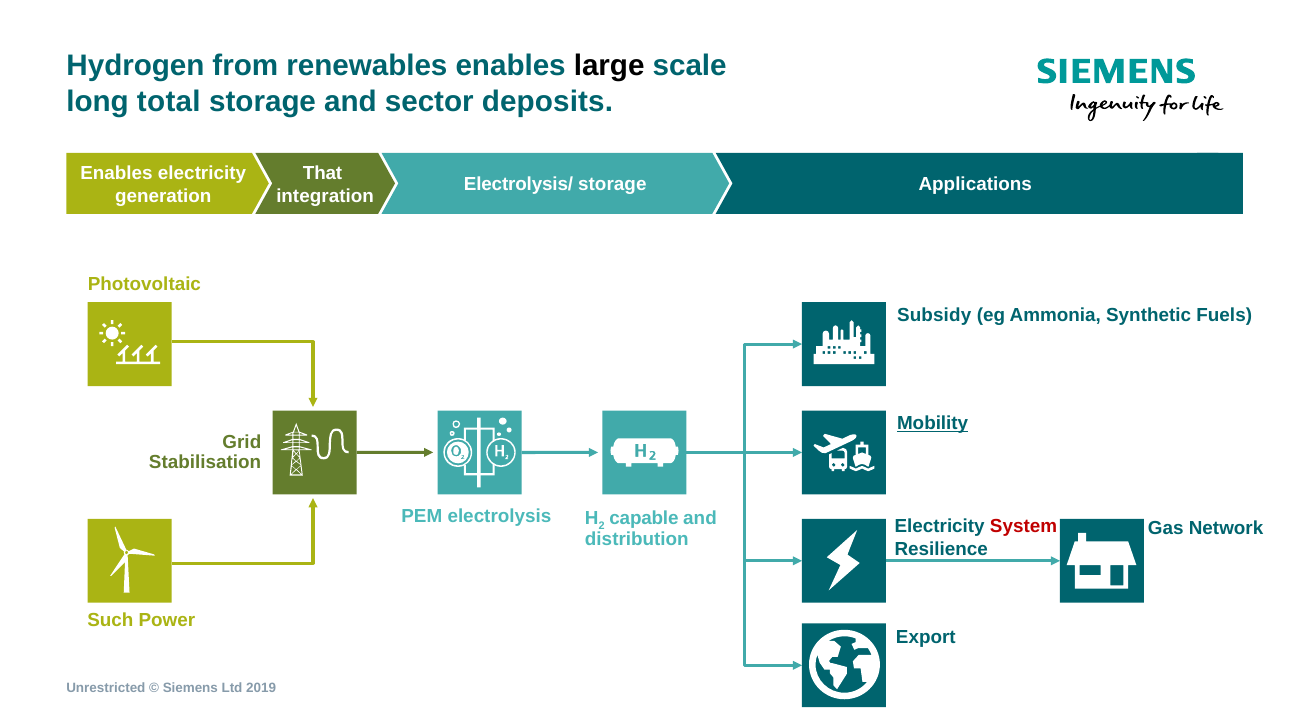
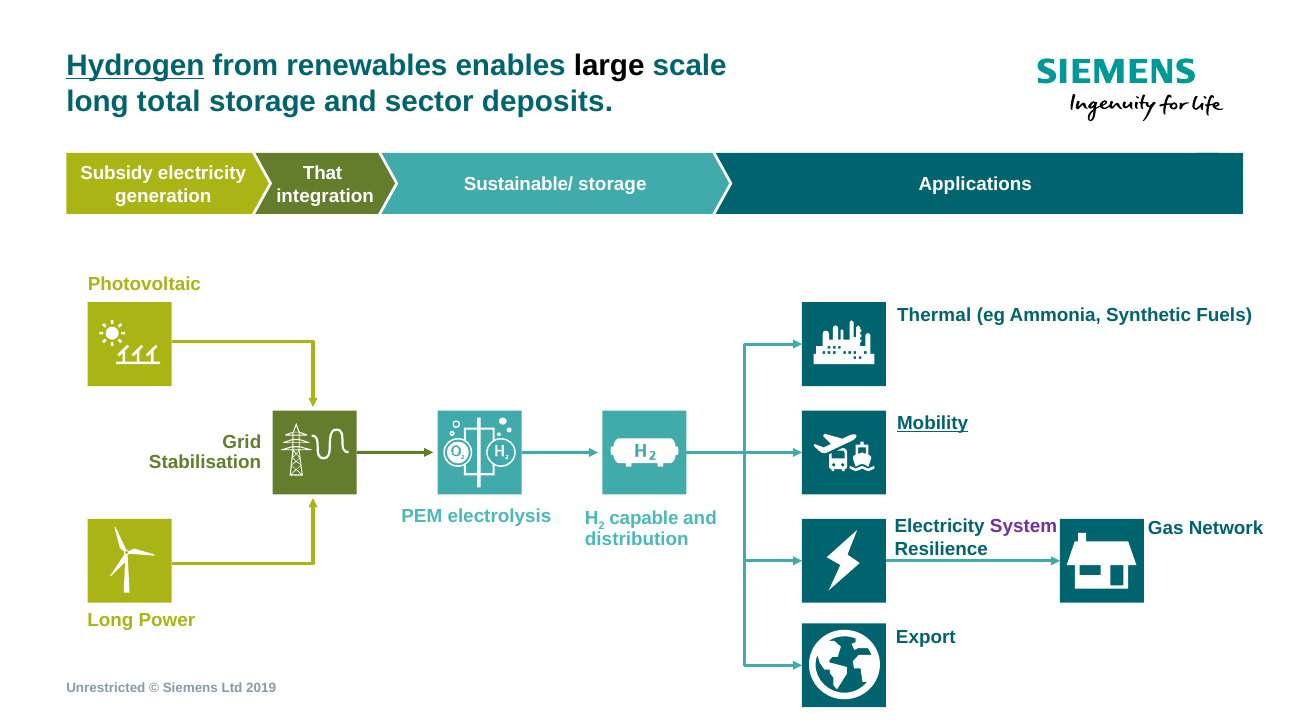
Hydrogen underline: none -> present (135, 66)
Enables: Enables -> Subsidy (117, 173)
Electrolysis/: Electrolysis/ -> Sustainable/ (519, 184)
Subsidy: Subsidy -> Thermal (934, 315)
System colour: red -> purple (1024, 526)
Such: Such -> Long (110, 620)
